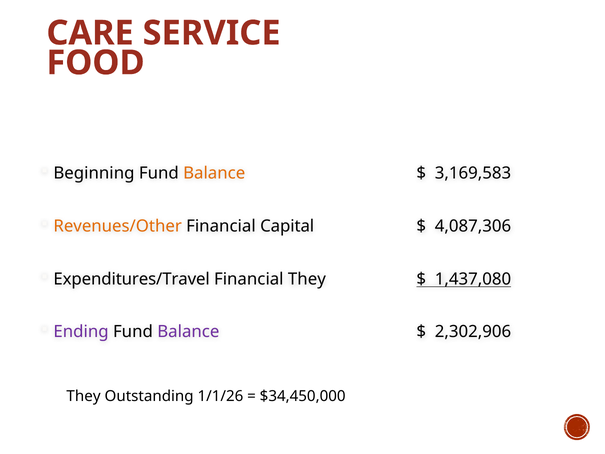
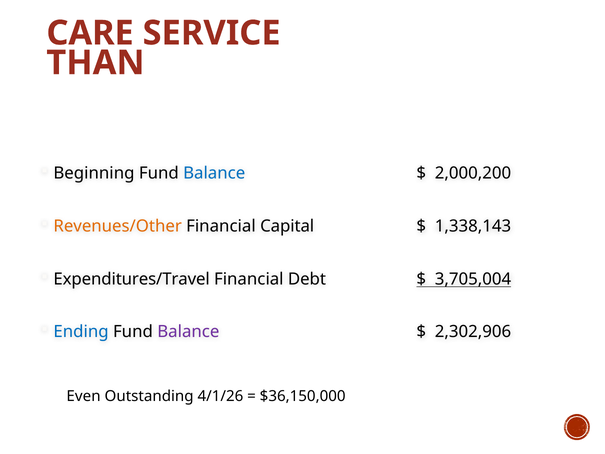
FOOD: FOOD -> THAN (95, 63)
Balance colour: orange -> blue (214, 173)
3,169,583: 3,169,583 -> 2,000,200 (473, 173)
4,087,306: 4,087,306 -> 1,338,143 (473, 226)
Financial They: They -> Debt (307, 279)
1,437,080: 1,437,080 -> 3,705,004 (473, 279)
Ending colour: purple -> blue (81, 332)
They: They -> Even (84, 396)
1/1/26: 1/1/26 -> 4/1/26 (220, 396)
$34,450,000: $34,450,000 -> $36,150,000 (303, 396)
